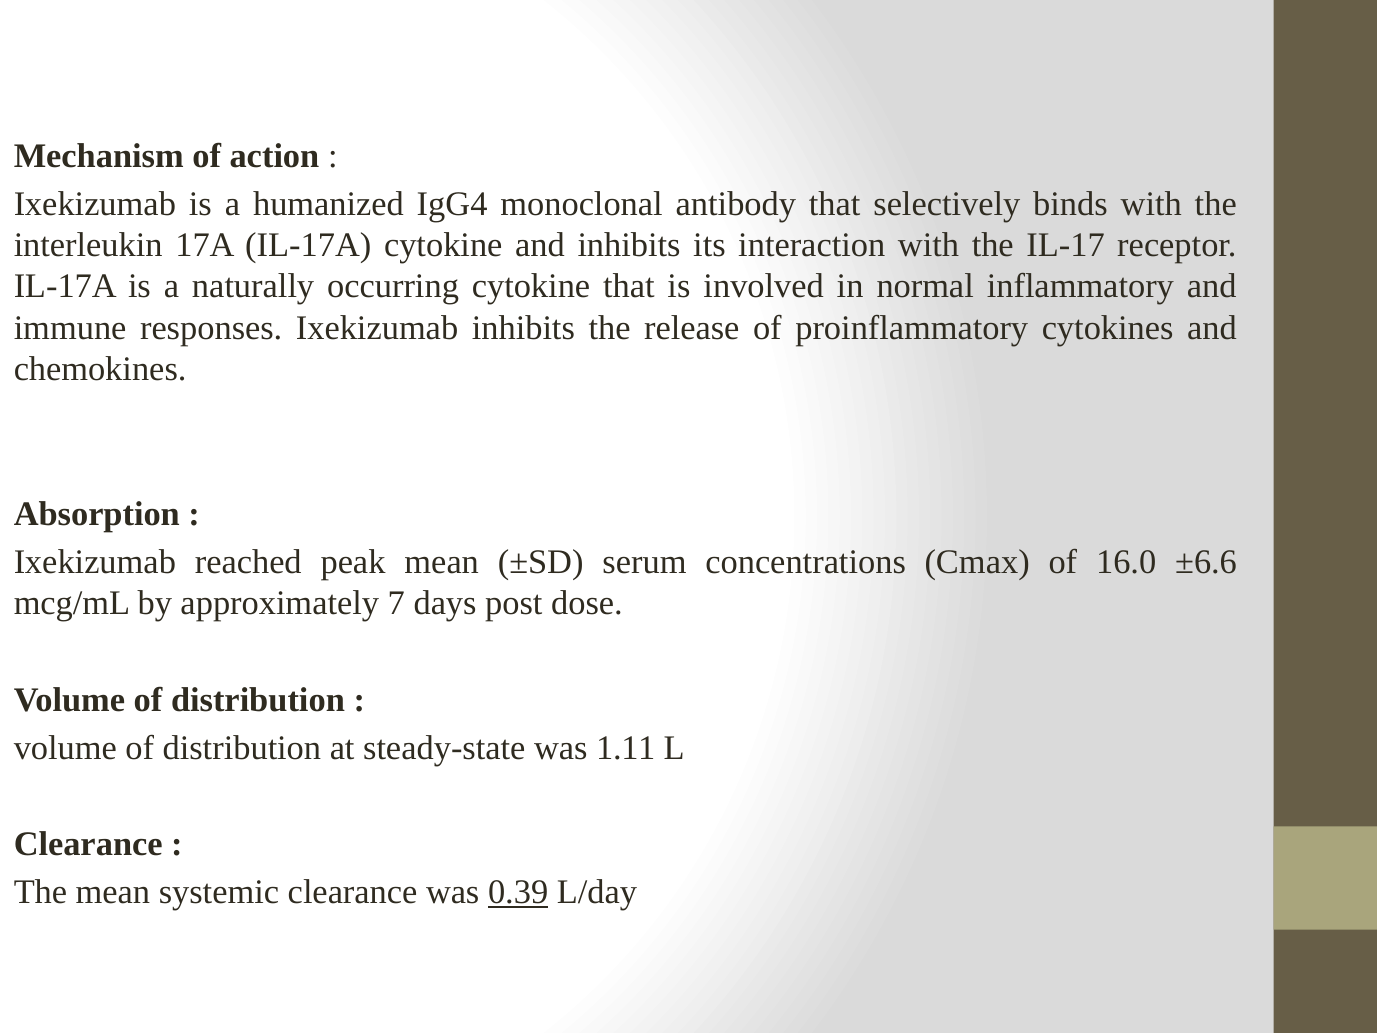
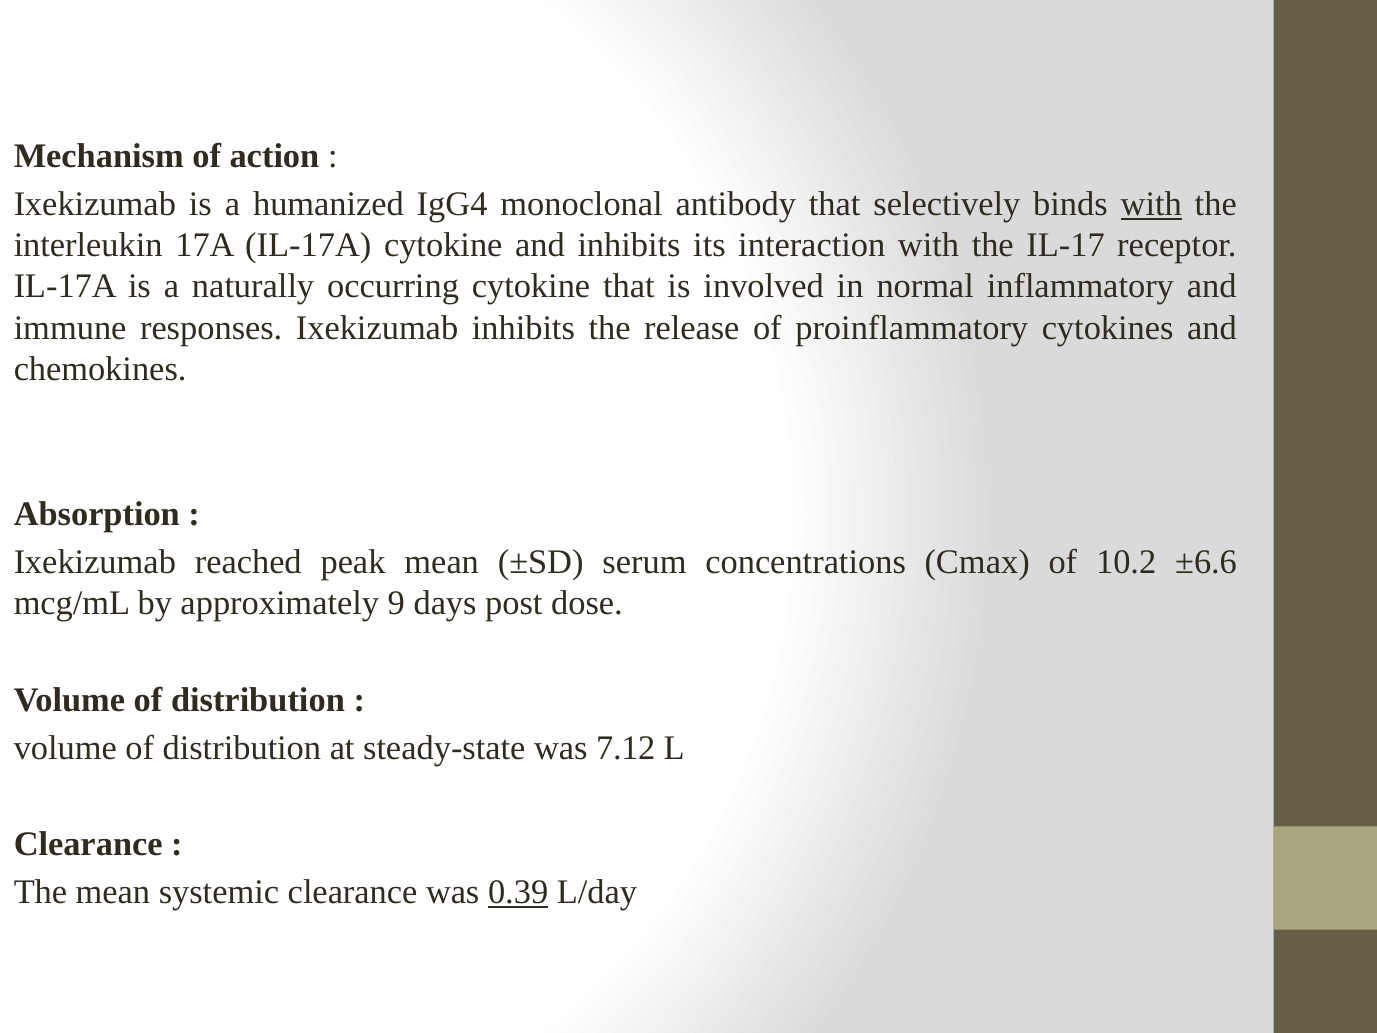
with underline: none -> present (1151, 204)
16.0: 16.0 -> 10.2 (1126, 562)
7: 7 -> 9 (396, 603)
1.11: 1.11 -> 7.12 (626, 748)
